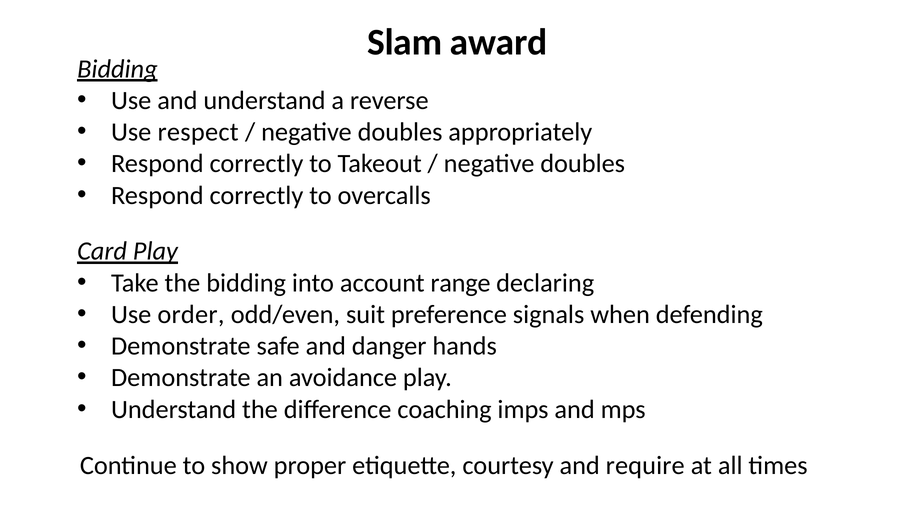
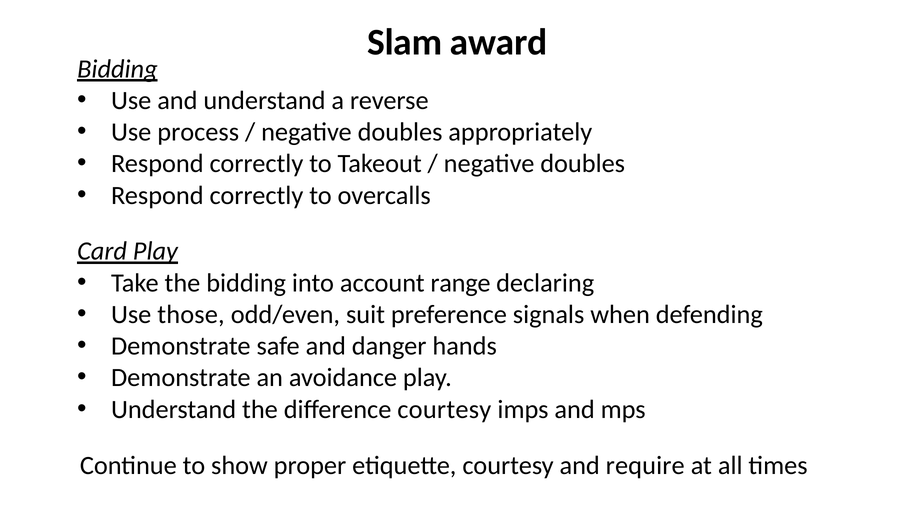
respect: respect -> process (198, 132)
order: order -> those (191, 315)
difference coaching: coaching -> courtesy (444, 410)
